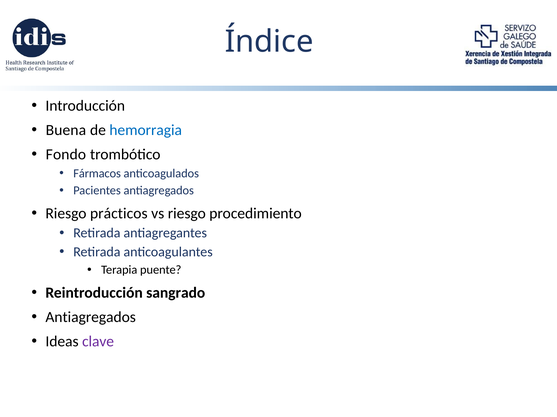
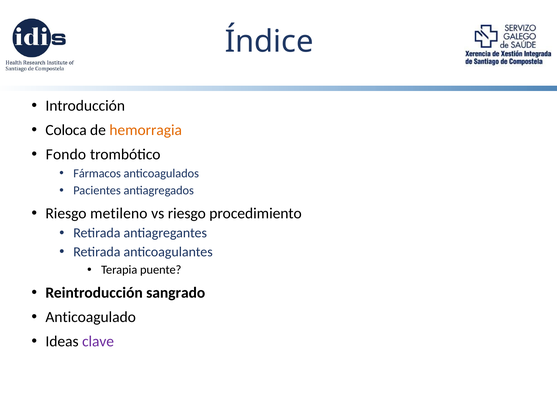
Buena: Buena -> Coloca (66, 130)
hemorragia colour: blue -> orange (146, 130)
prácticos: prácticos -> metileno (119, 214)
Antiagregados: Antiagregados -> Anticoagulado (91, 318)
